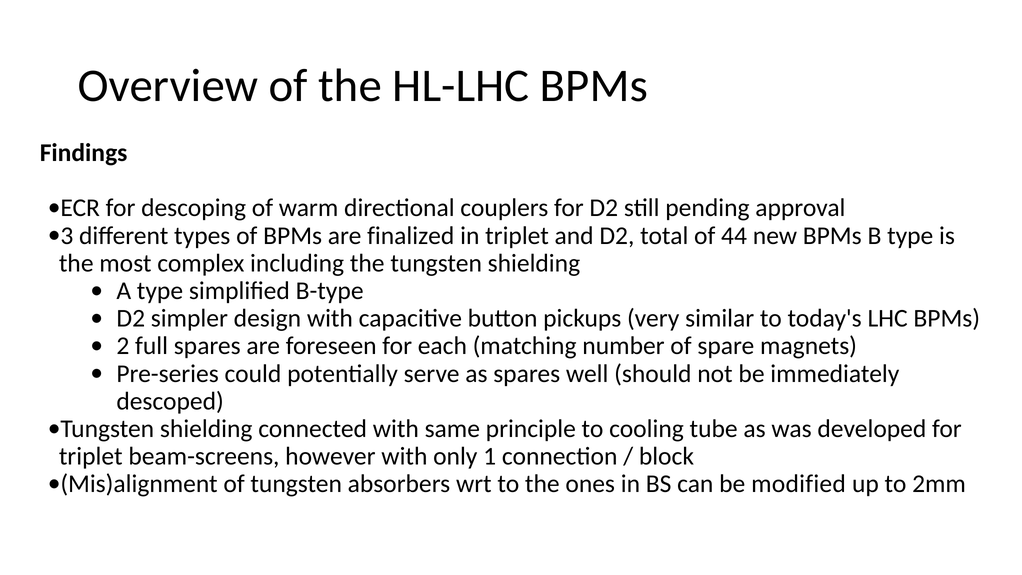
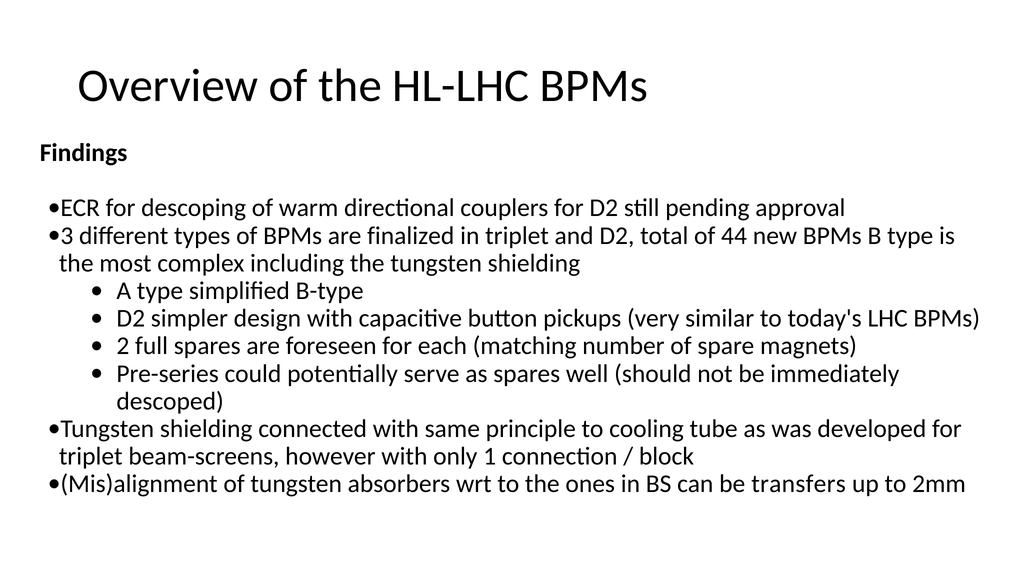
modified: modified -> transfers (799, 484)
